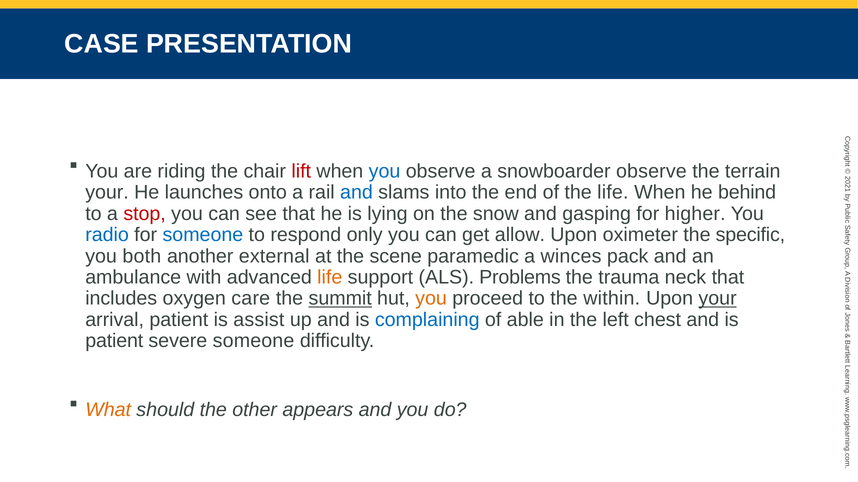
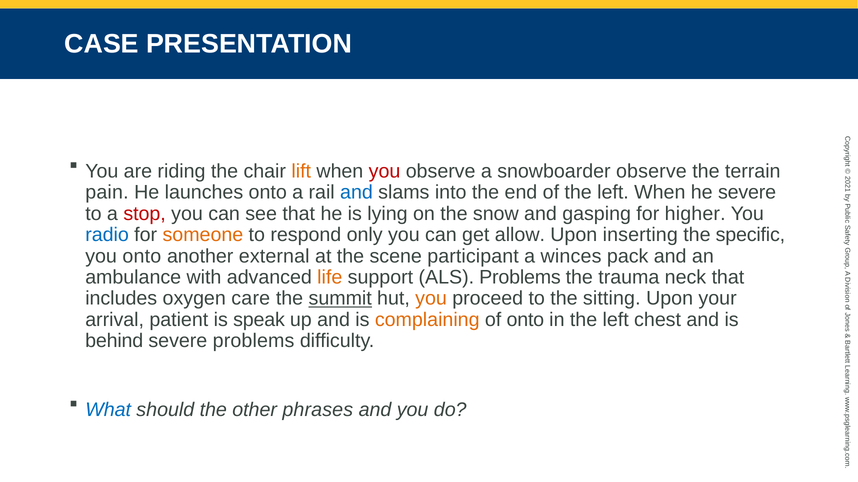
lift colour: red -> orange (301, 171)
you colour: blue -> red (385, 171)
your: your -> pain (107, 193)
of the life: life -> left (613, 193)
he behind: behind -> severe (747, 193)
someone colour: blue -> orange (203, 235)
oximeter: oximeter -> inserting (640, 235)
you both: both -> onto (142, 256)
paramedic: paramedic -> participant (473, 256)
within: within -> sitting (612, 299)
your underline: present -> none (718, 299)
assist: assist -> speak (259, 320)
complaining colour: blue -> orange (427, 320)
of able: able -> onto (525, 320)
patient: patient -> behind (114, 341)
severe someone: someone -> problems (254, 341)
What colour: orange -> blue (108, 410)
appears: appears -> phrases (318, 410)
